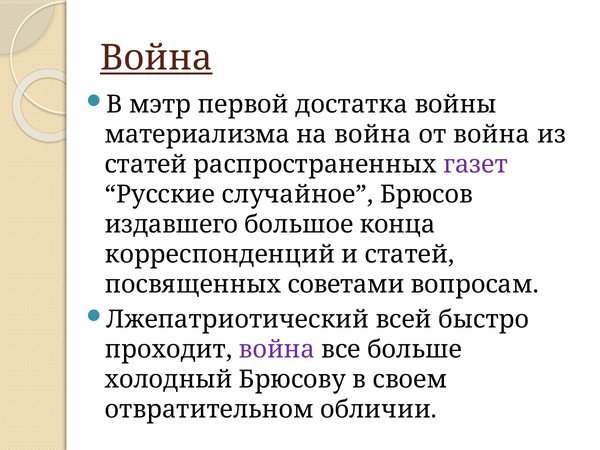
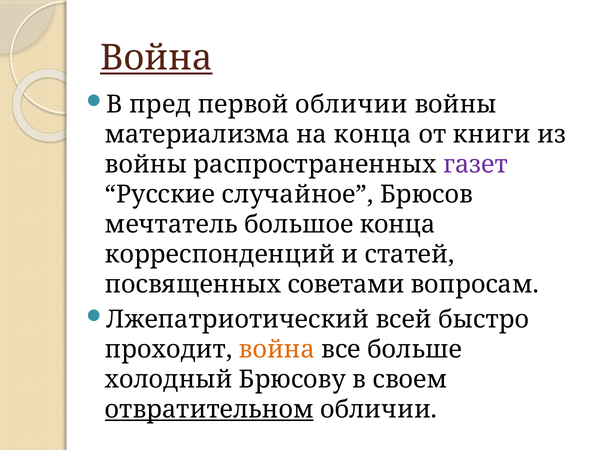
мэтр: мэтр -> пред (160, 105)
первой достатка: достатка -> обличии (351, 105)
на война: война -> конца (373, 135)
от война: война -> книги (492, 135)
статей: статей -> войны (146, 165)
издавшего: издавшего -> мечтатель (171, 225)
война colour: purple -> orange (277, 350)
отвратительном underline: none -> present (209, 410)
